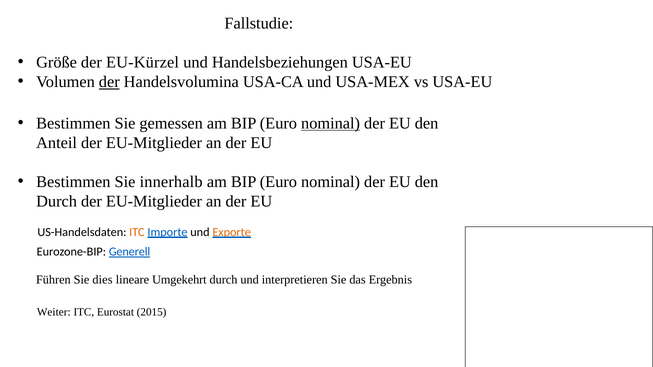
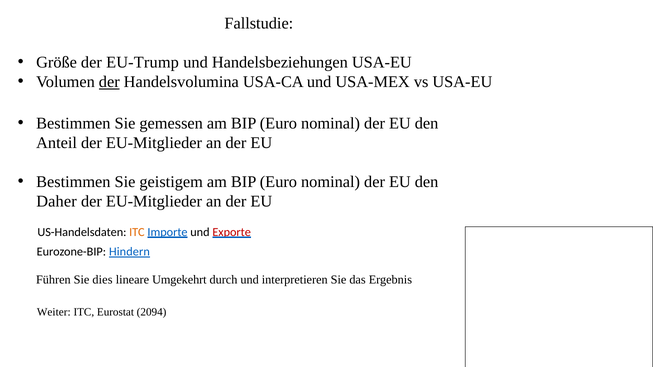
EU-Kürzel: EU-Kürzel -> EU-Trump (143, 62)
nominal underline: present -> none (331, 123)
innerhalb: innerhalb -> geistigem (171, 182)
Durch: Durch -> Daher (57, 202)
Exporte colour: orange -> red (232, 232)
Generell: Generell -> Hindern (129, 252)
2015: 2015 -> 2094 (152, 312)
